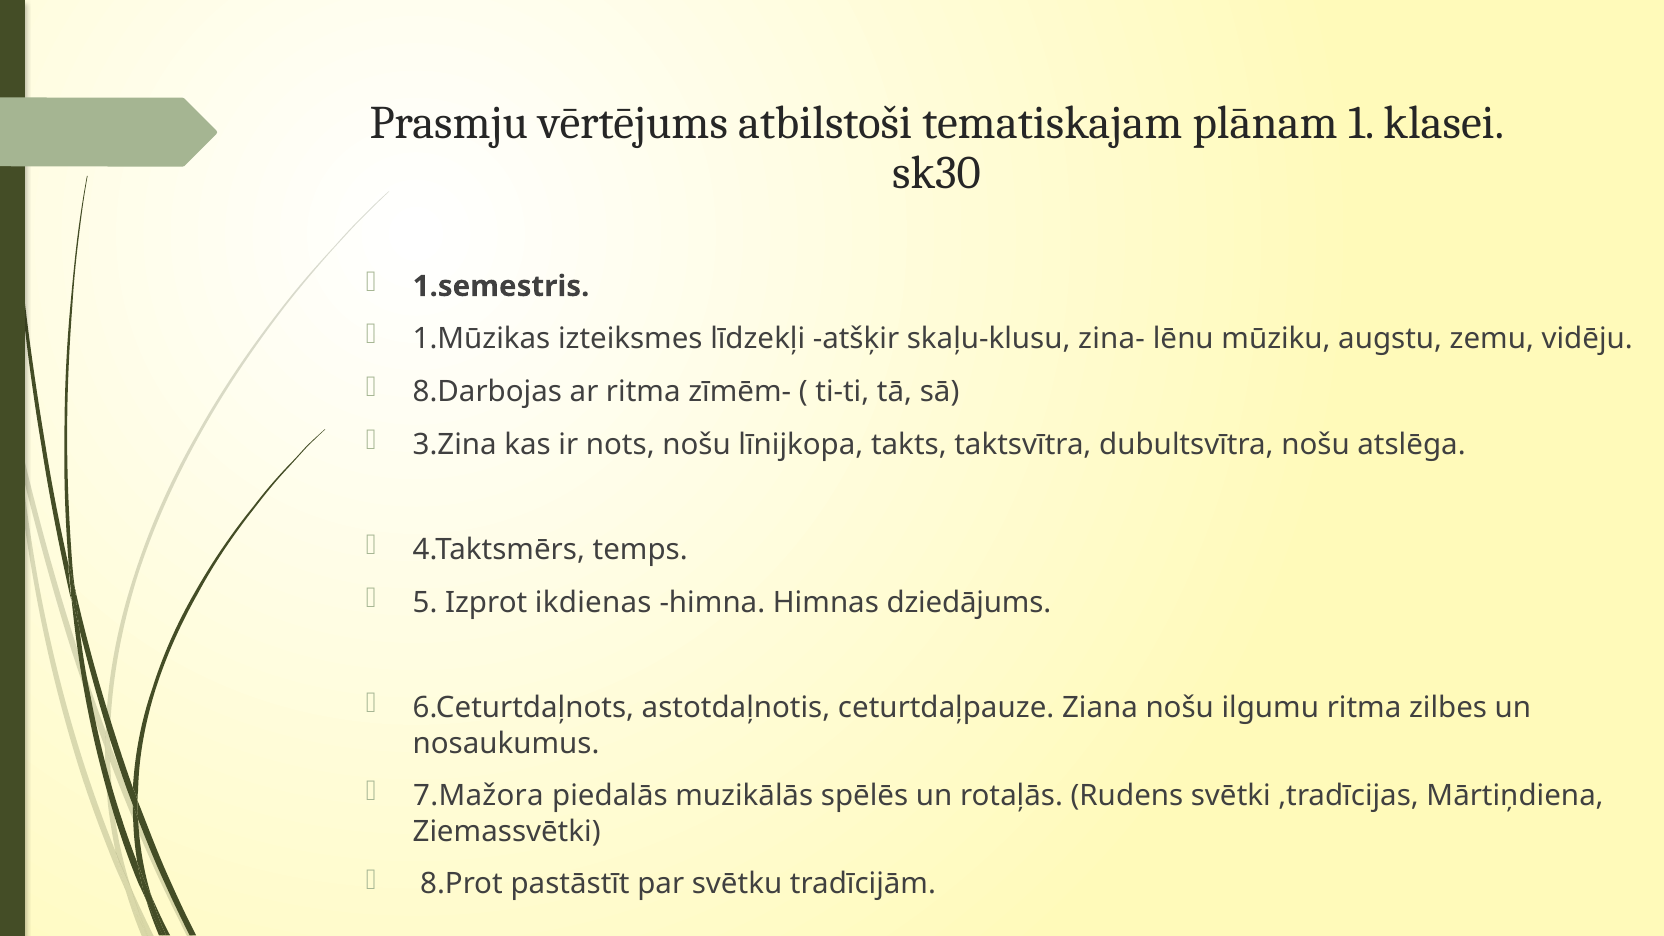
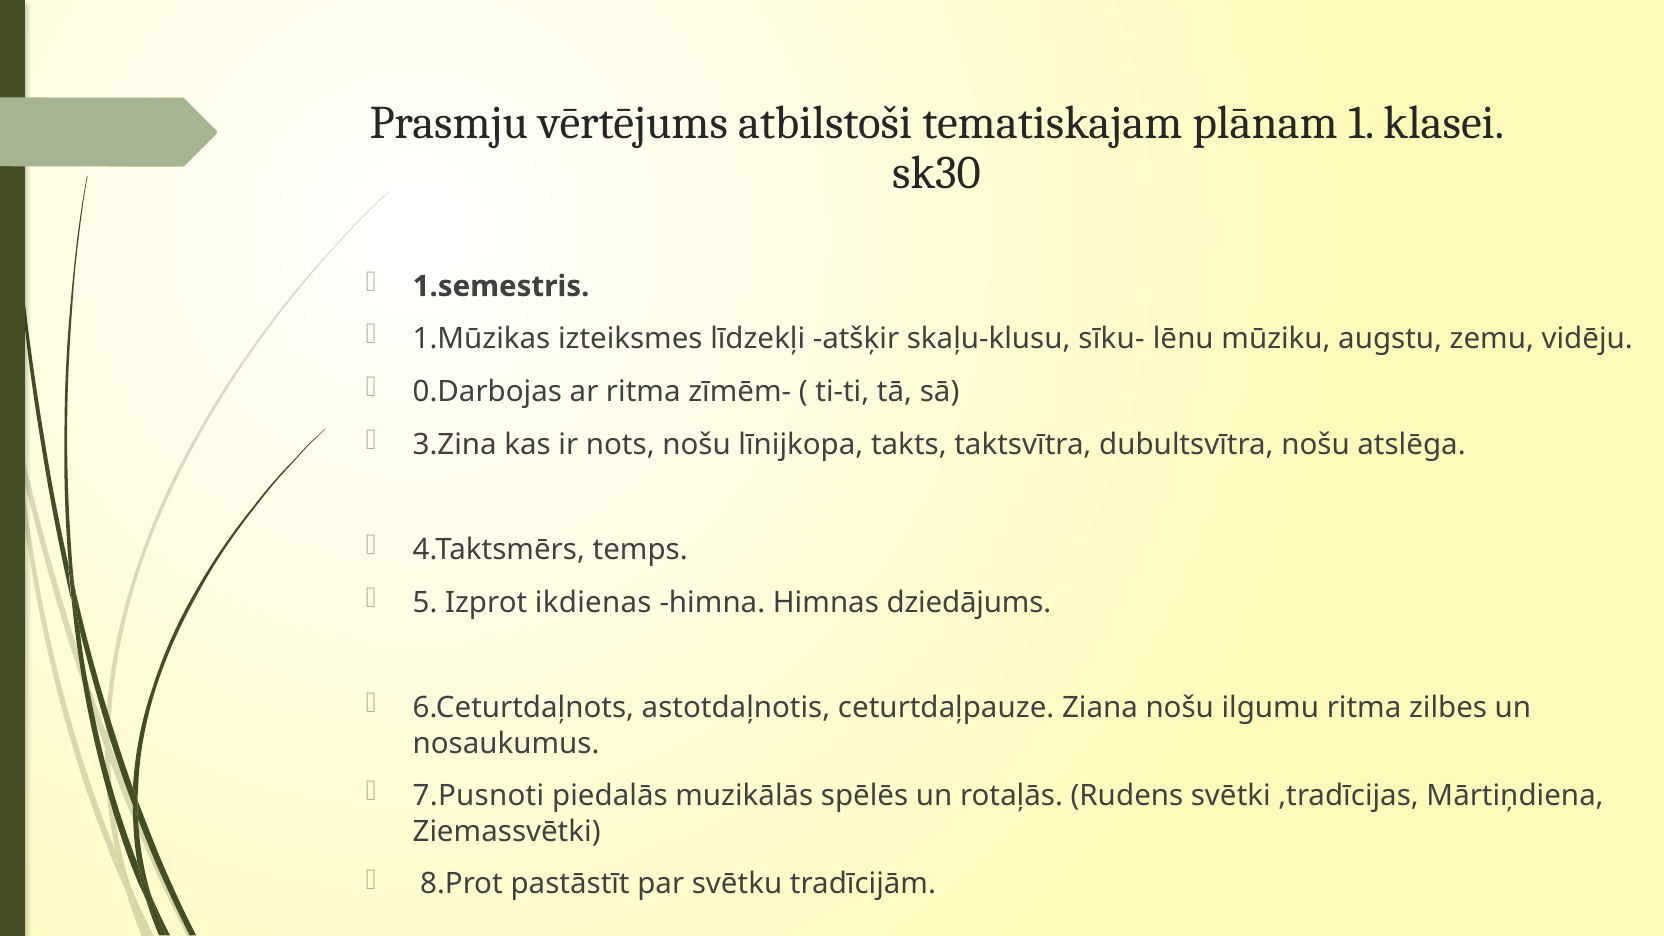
zina-: zina- -> sīku- (1112, 339)
8.Darbojas: 8.Darbojas -> 0.Darbojas (487, 392)
7.Mažora: 7.Mažora -> 7.Pusnoti (478, 796)
